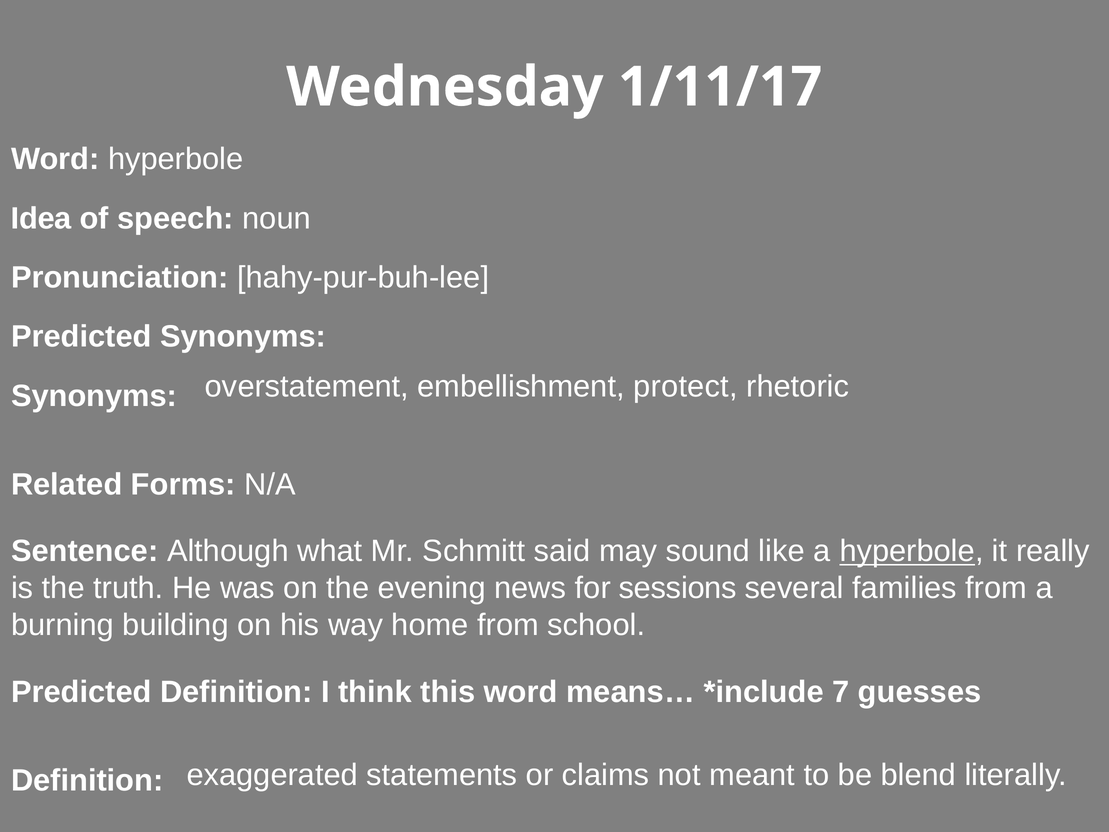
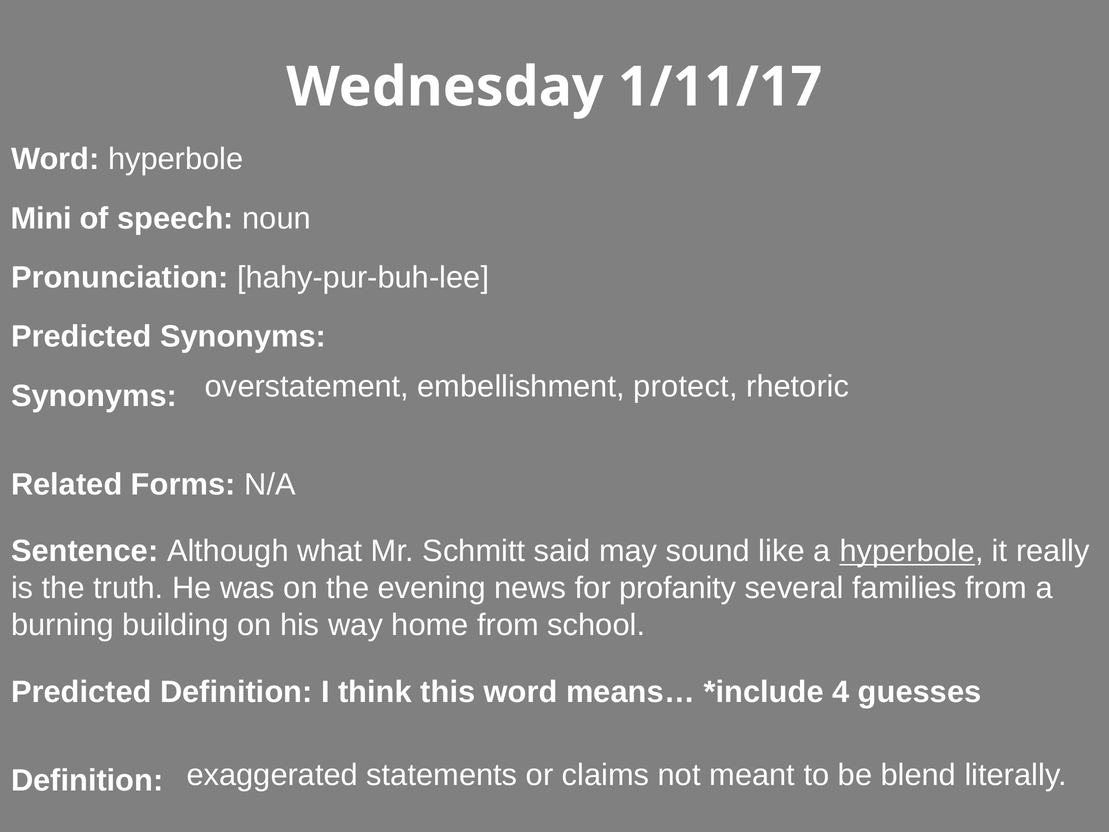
Idea: Idea -> Mini (41, 218)
sessions: sessions -> profanity (678, 588)
7: 7 -> 4 (841, 692)
